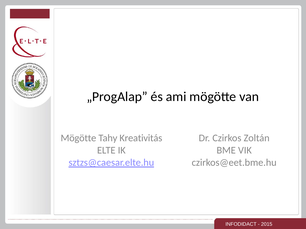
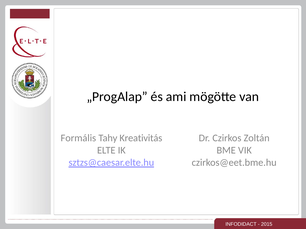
Mögötte: Mögötte -> Formális (78, 138)
